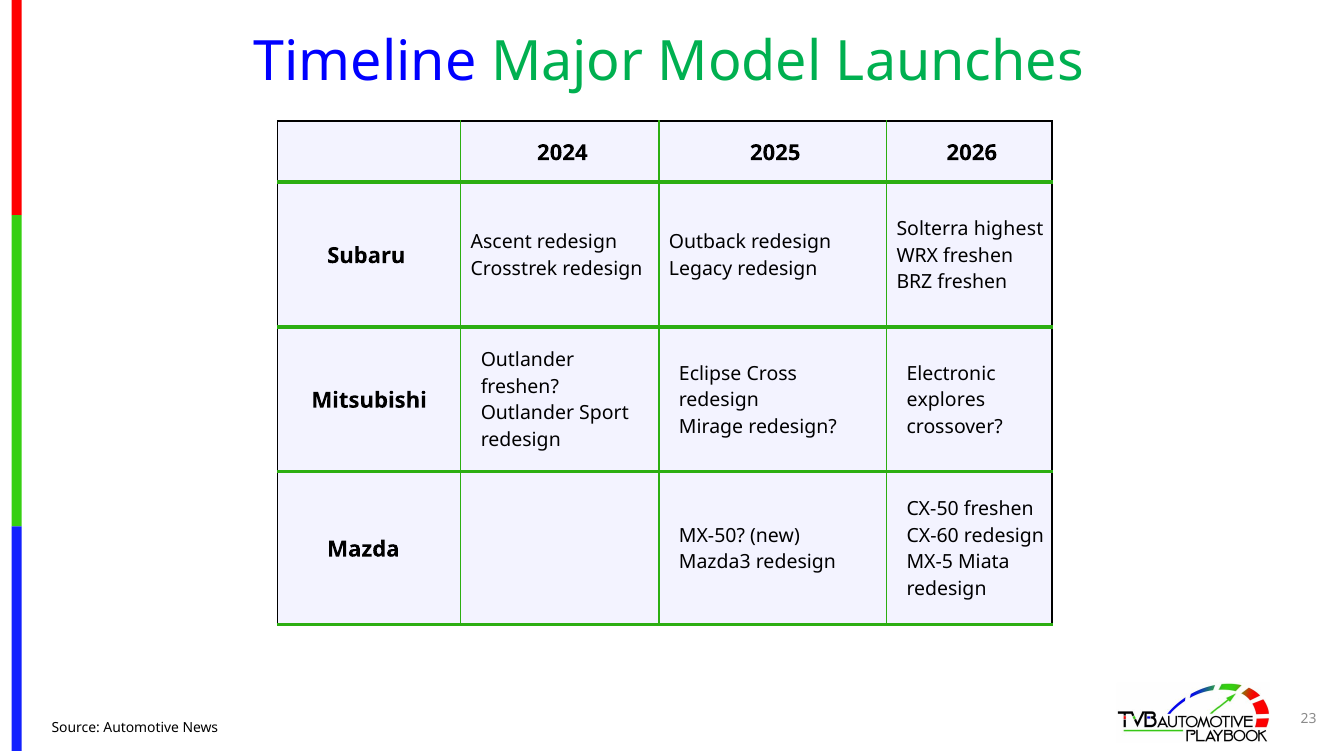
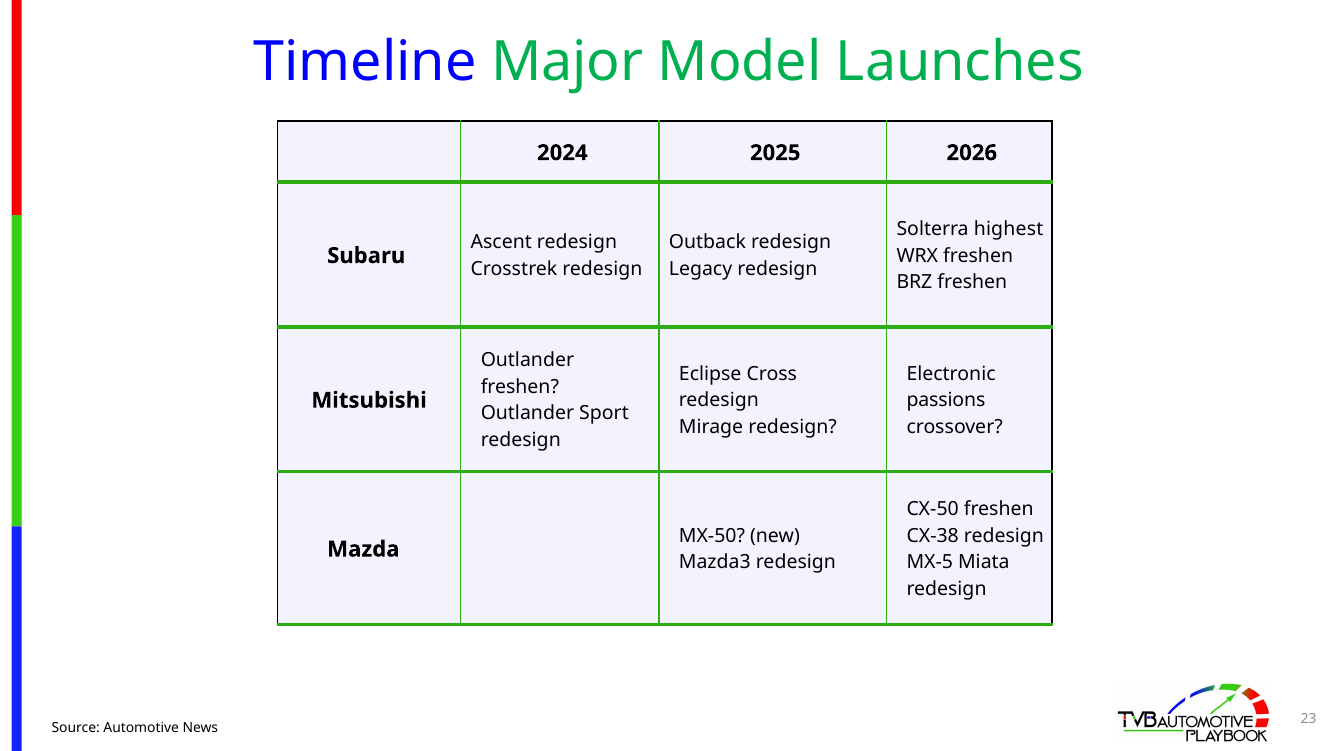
explores: explores -> passions (946, 400)
CX-60: CX-60 -> CX-38 (933, 536)
